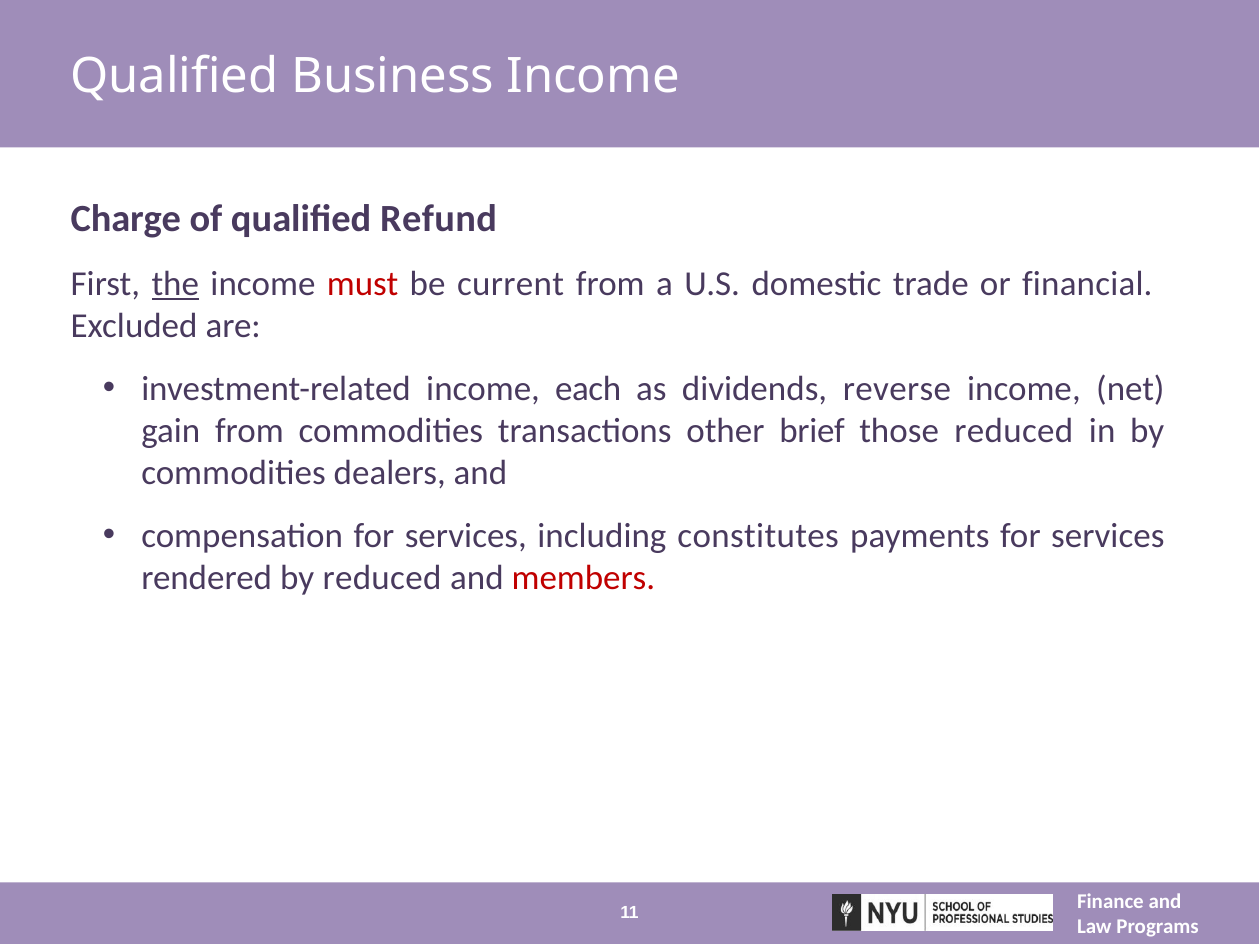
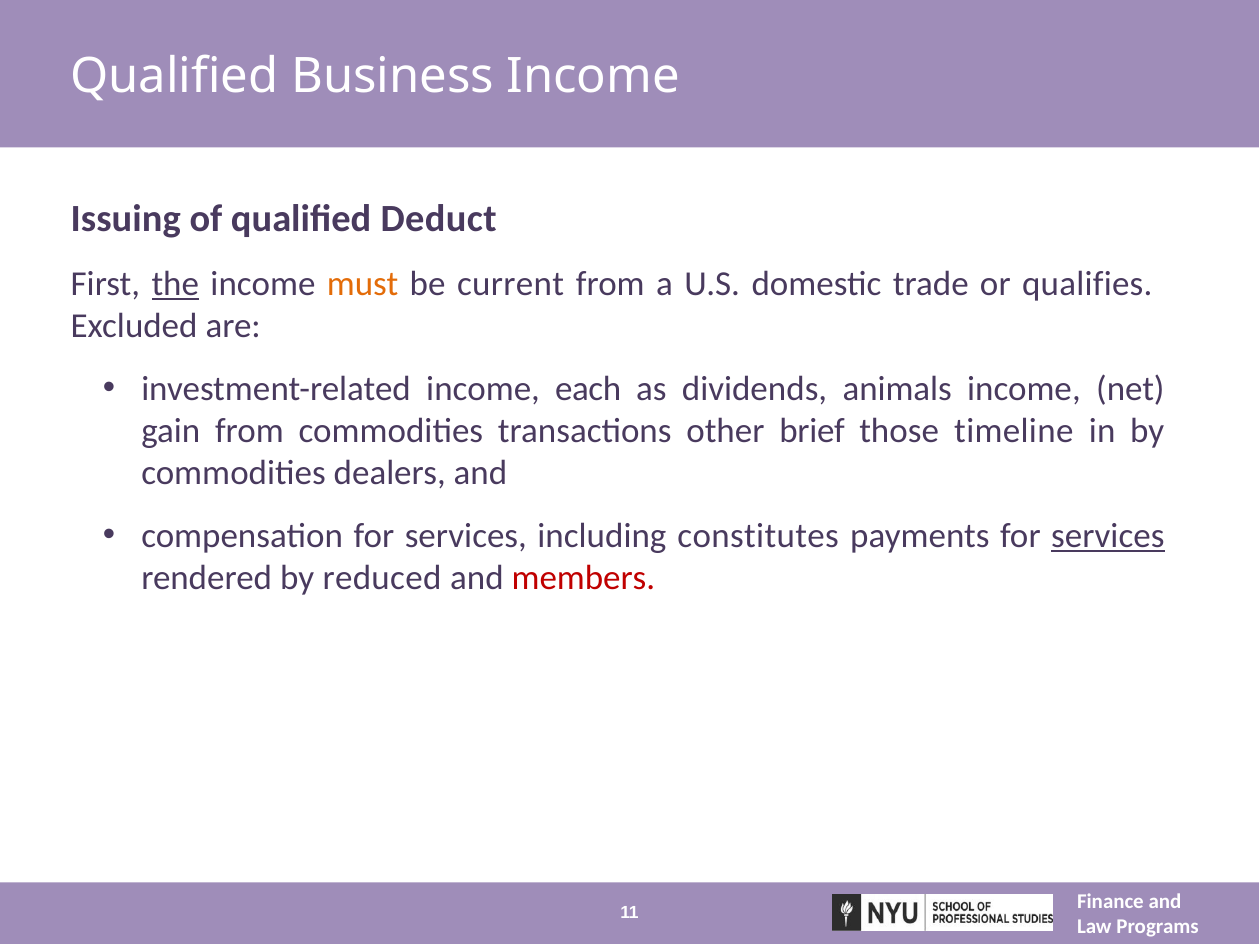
Charge: Charge -> Issuing (126, 219)
Refund: Refund -> Deduct (439, 219)
must colour: red -> orange (363, 284)
financial: financial -> qualifies (1087, 284)
reverse: reverse -> animals (897, 389)
those reduced: reduced -> timeline (1014, 431)
services underline: none -> present (1108, 536)
